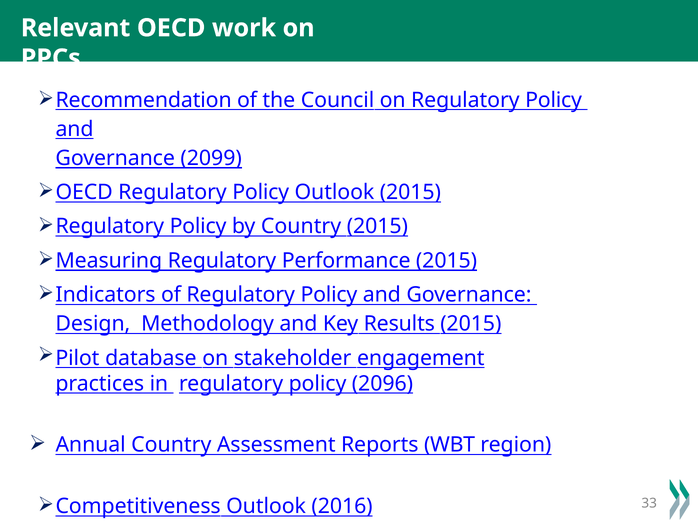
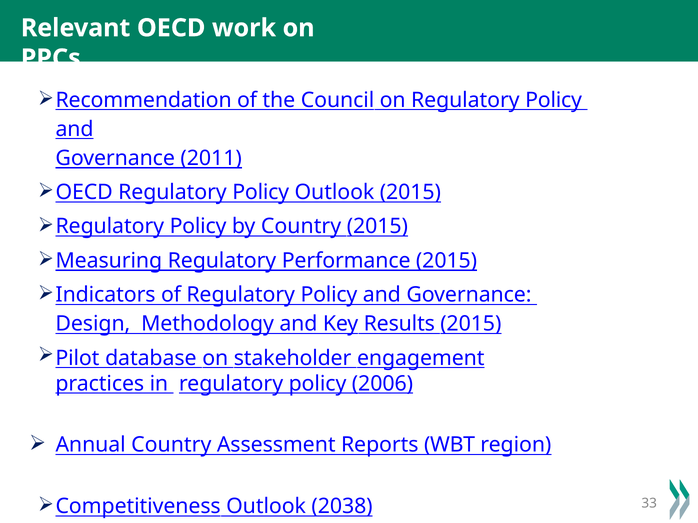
2099: 2099 -> 2011 (211, 158)
2096: 2096 -> 2006 (382, 384)
2016: 2016 -> 2038 (342, 507)
